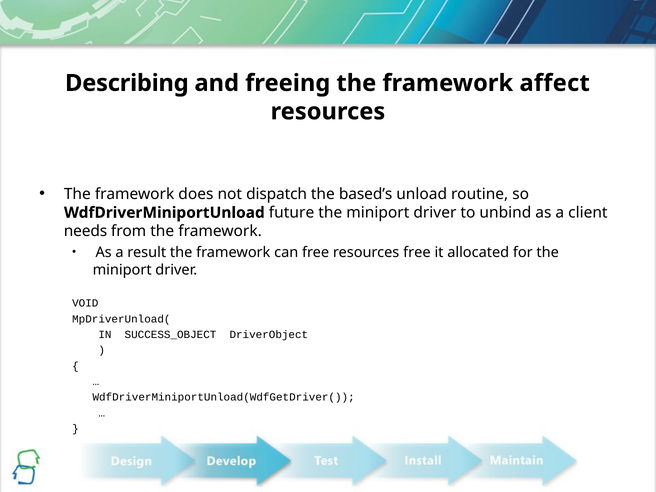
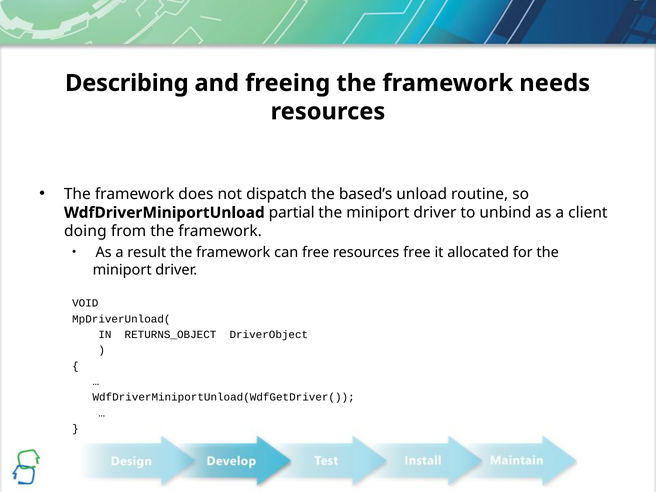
affect: affect -> needs (555, 83)
future: future -> partial (292, 213)
needs: needs -> doing (85, 231)
SUCCESS_OBJECT: SUCCESS_OBJECT -> RETURNS_OBJECT (171, 335)
